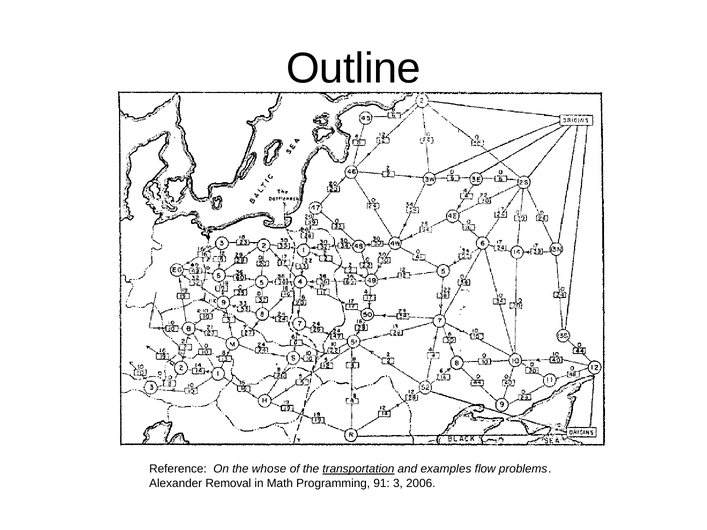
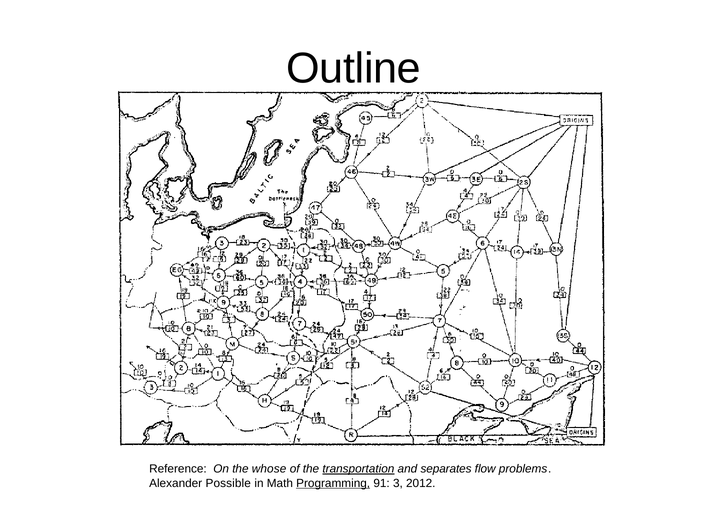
examples: examples -> separates (446, 469)
Removal: Removal -> Possible (228, 483)
Programming underline: none -> present (333, 483)
2006: 2006 -> 2012 (421, 483)
